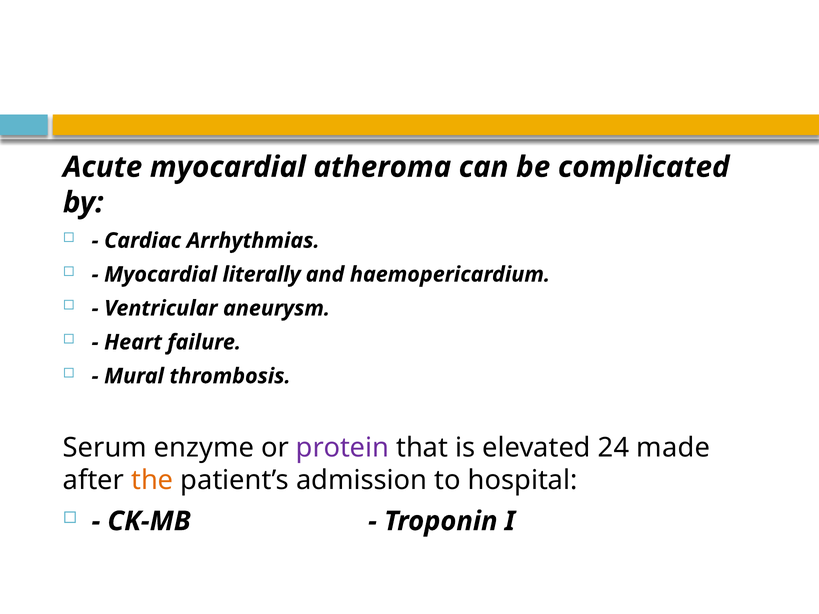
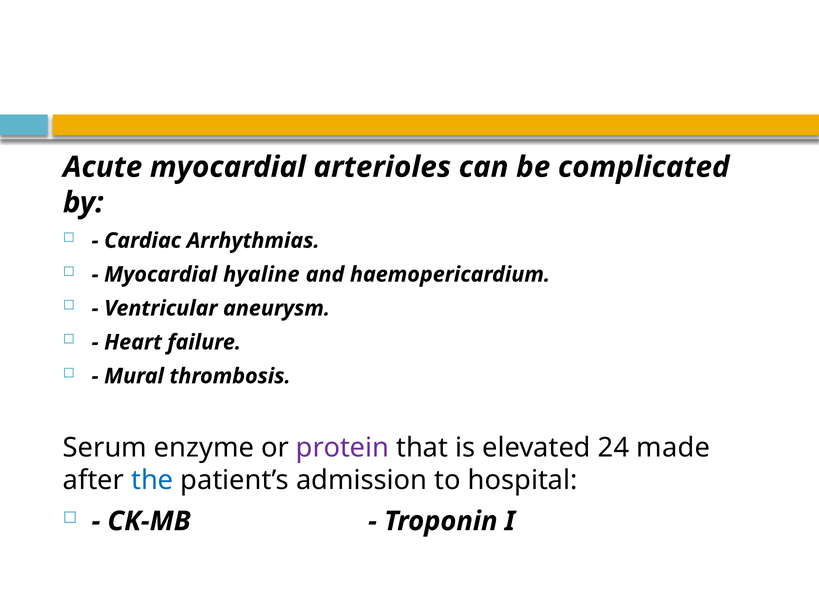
atheroma: atheroma -> arterioles (382, 167)
literally: literally -> hyaline (261, 275)
the colour: orange -> blue (152, 481)
